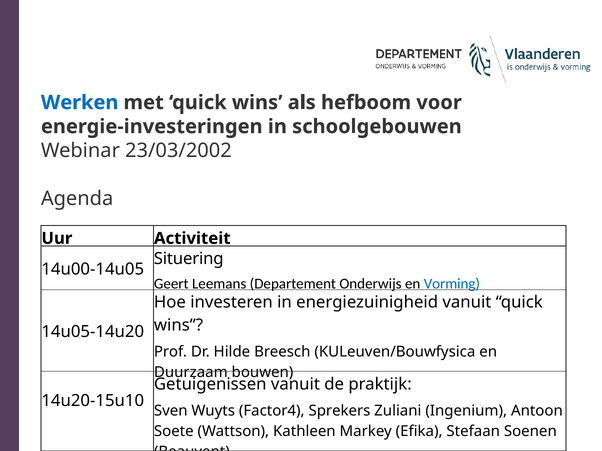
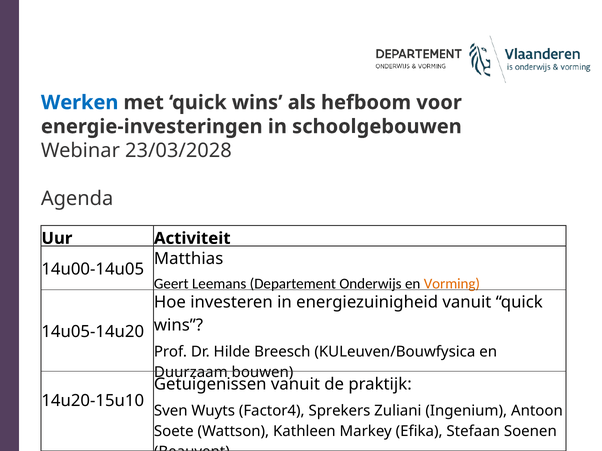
23/03/2002: 23/03/2002 -> 23/03/2028 (178, 151)
Situering: Situering -> Matthias (189, 259)
Vorming colour: blue -> orange (452, 284)
